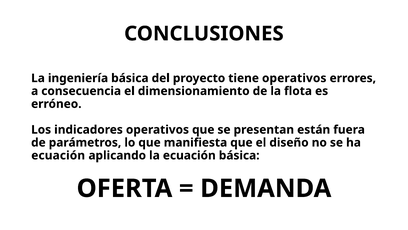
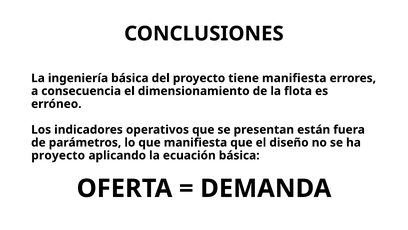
tiene operativos: operativos -> manifiesta (294, 78)
ecuación: ecuación -> proyecto (58, 155)
